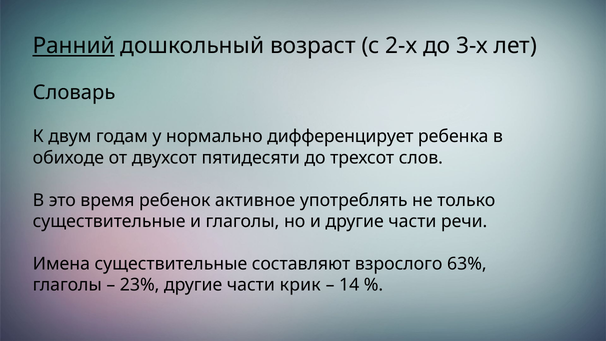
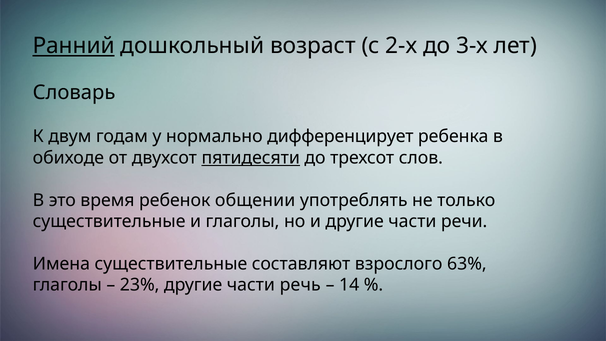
пятидесяти underline: none -> present (251, 158)
активное: активное -> общении (255, 200)
крик: крик -> речь (300, 285)
